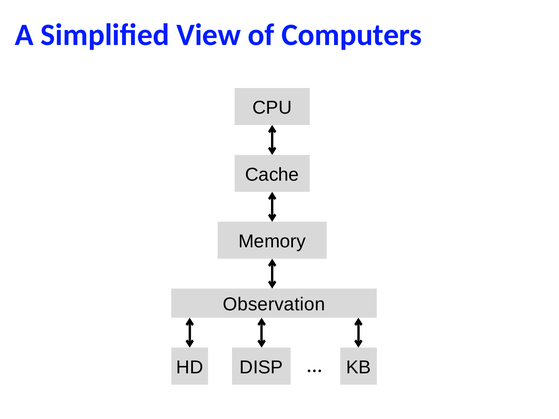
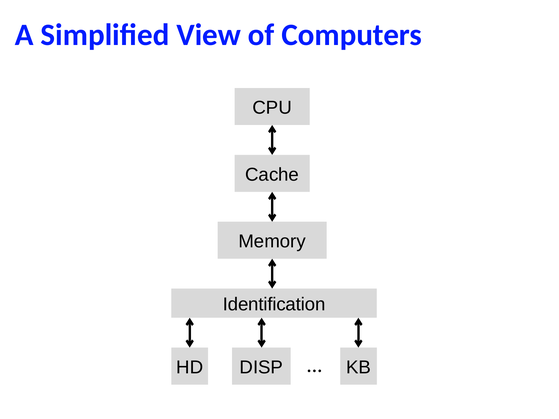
Observation: Observation -> Identification (274, 305)
